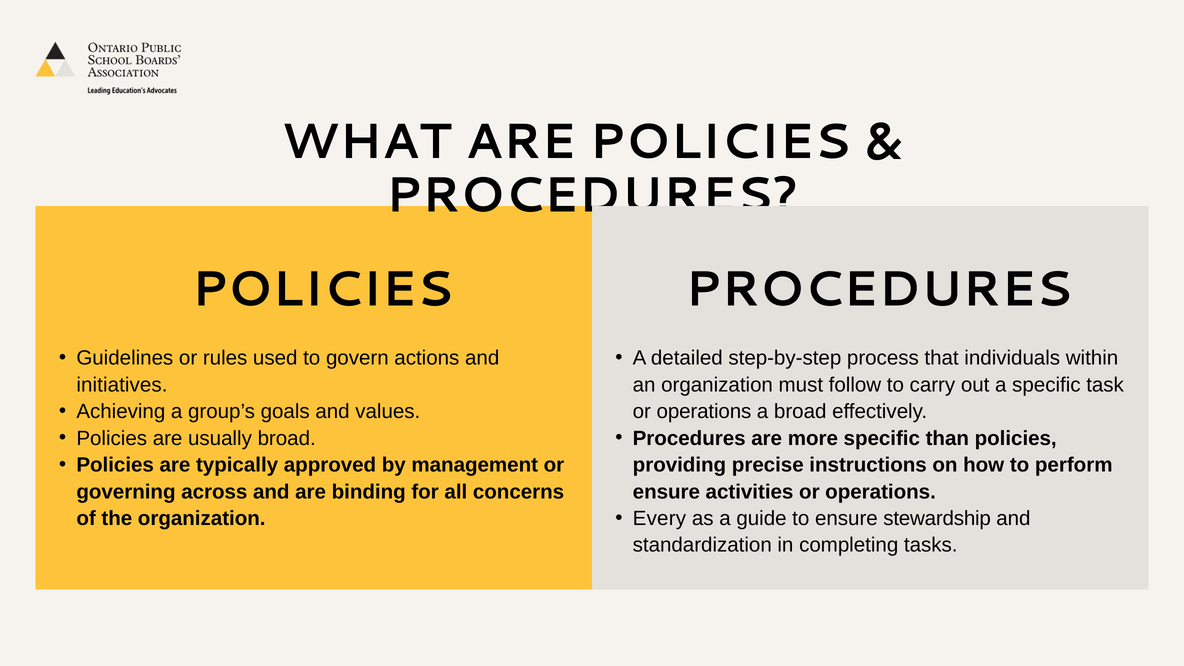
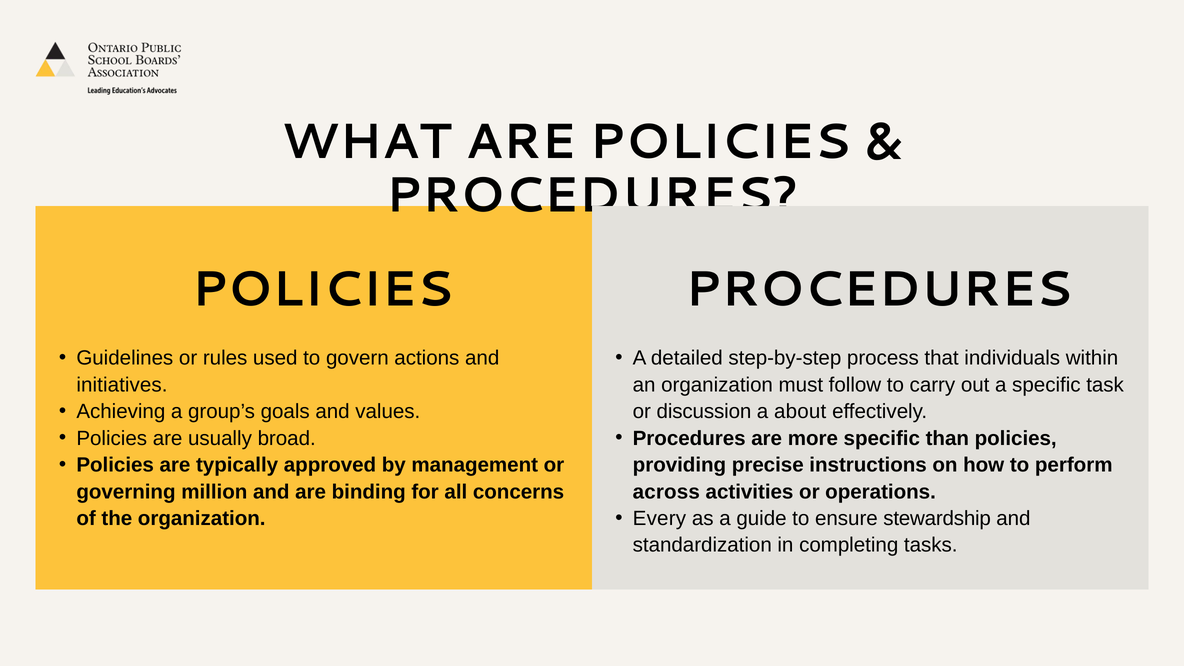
operations: operations -> discussion (704, 412)
a broad: broad -> about (800, 412)
across: across -> million (214, 492)
ensure: ensure -> across (666, 492)
